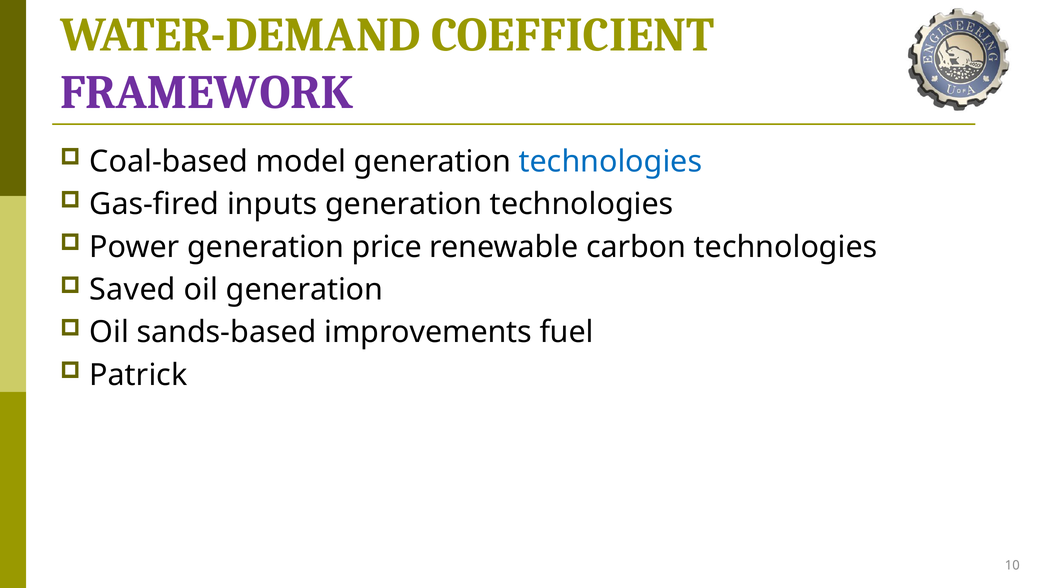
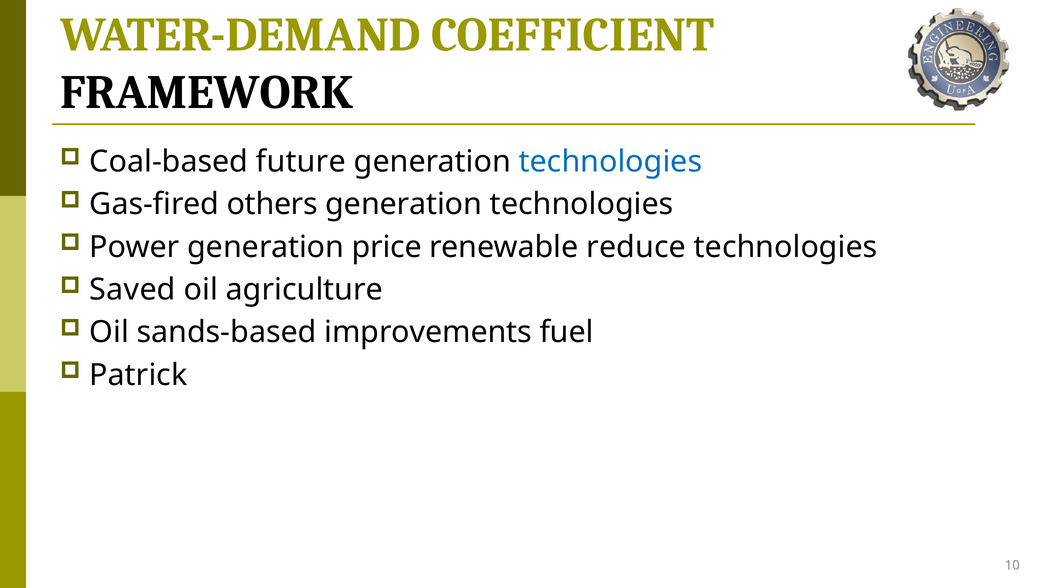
FRAMEWORK colour: purple -> black (207, 92)
model: model -> future (301, 161)
inputs: inputs -> others (272, 204)
carbon: carbon -> reduce (636, 247)
oil generation: generation -> agriculture (304, 290)
